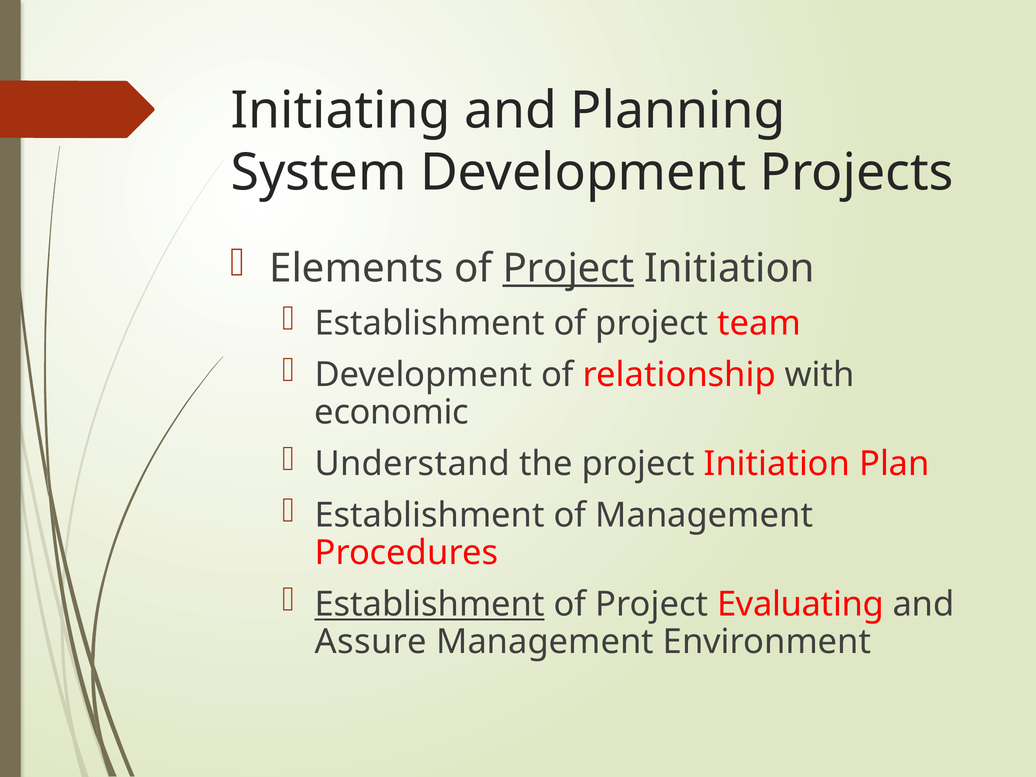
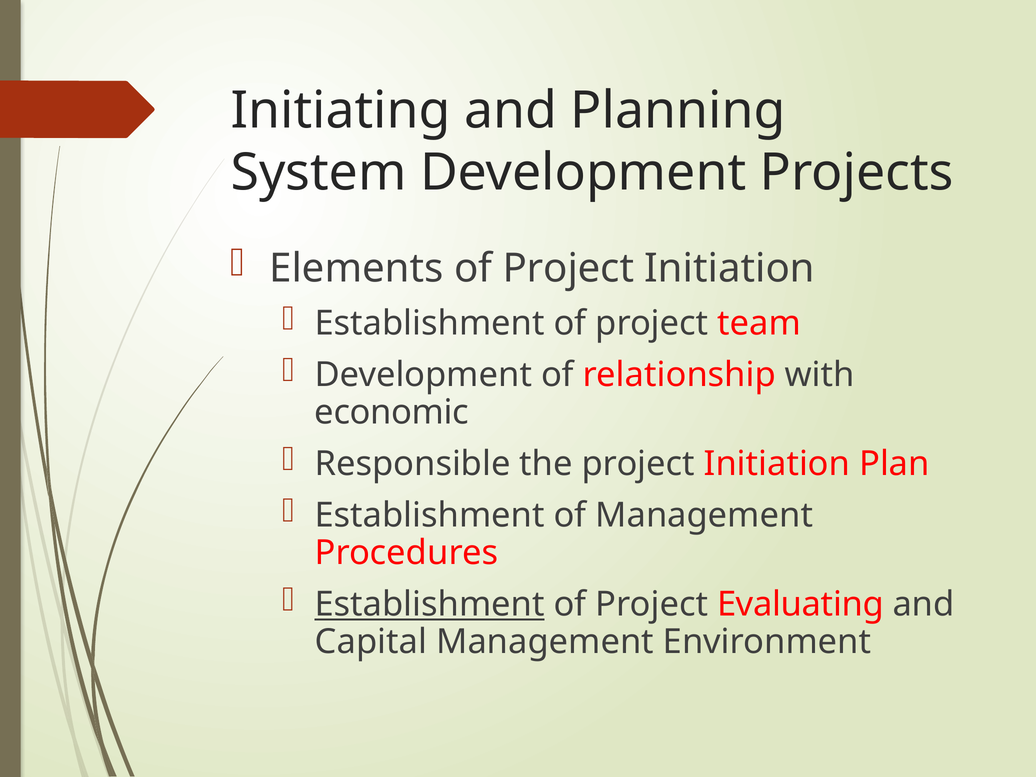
Project underline: present -> none (568, 268)
Understand: Understand -> Responsible (413, 464)
Assure: Assure -> Capital (371, 642)
